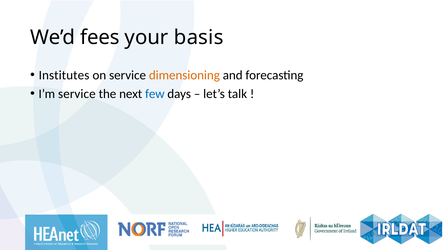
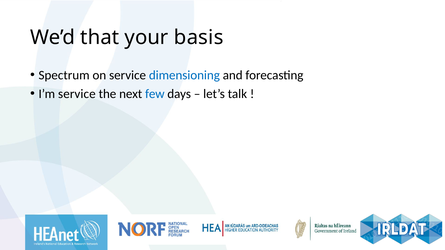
fees: fees -> that (100, 37)
Institutes: Institutes -> Spectrum (64, 75)
dimensioning colour: orange -> blue (184, 75)
